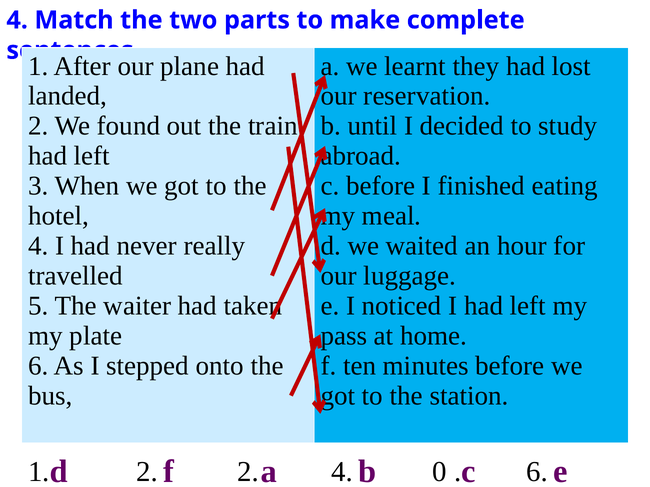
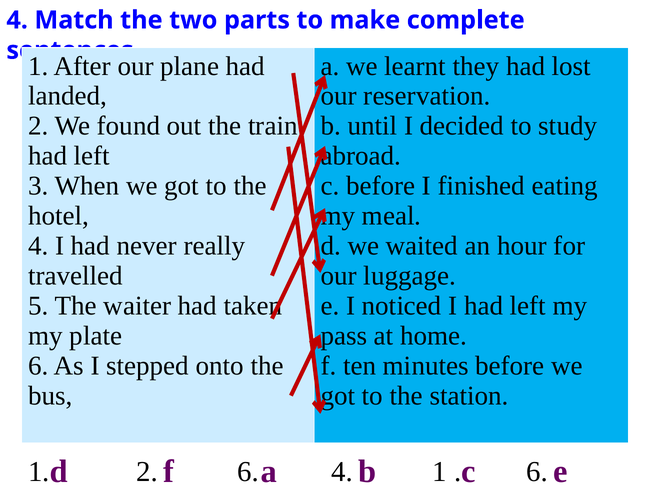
2 2: 2 -> 6 (248, 472)
4 0: 0 -> 1 (440, 472)
